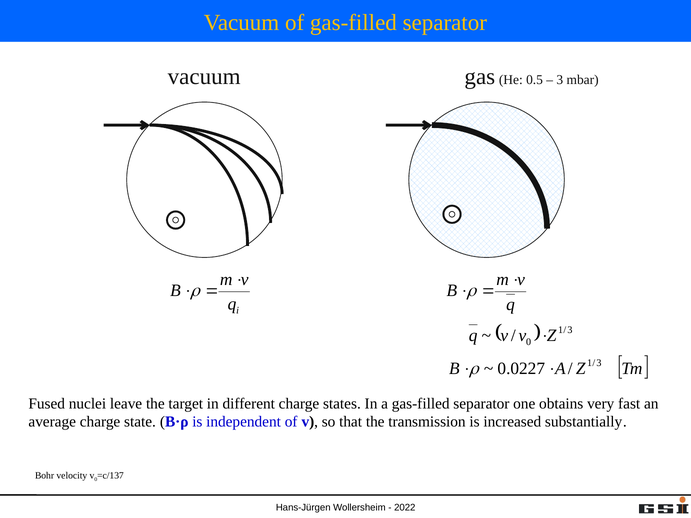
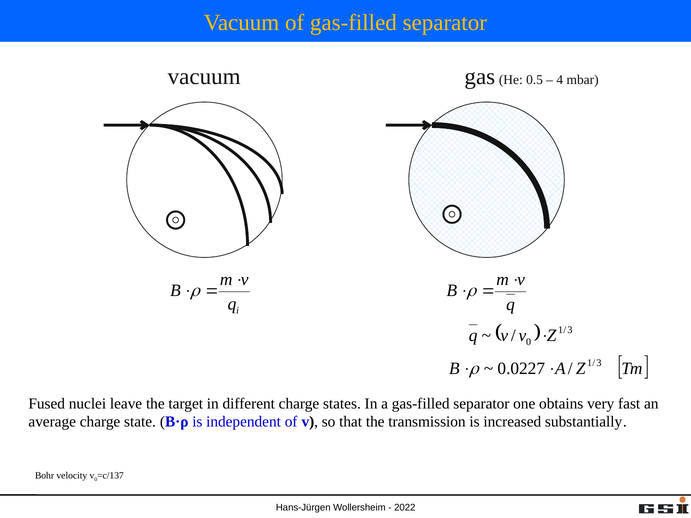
3: 3 -> 4 (560, 80)
